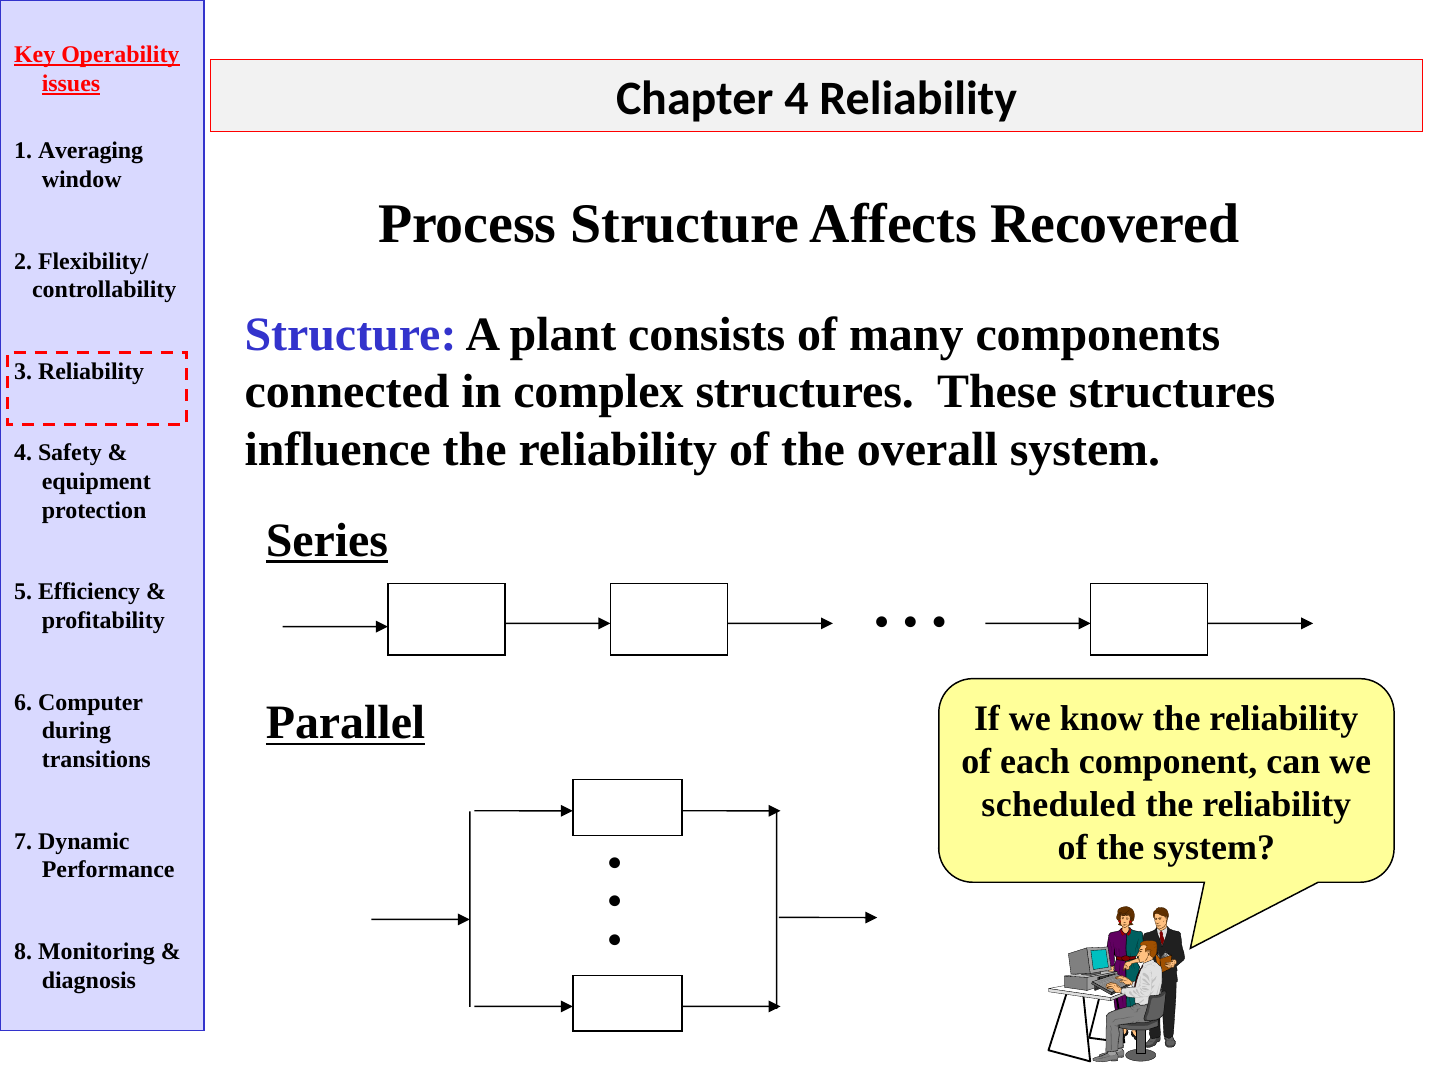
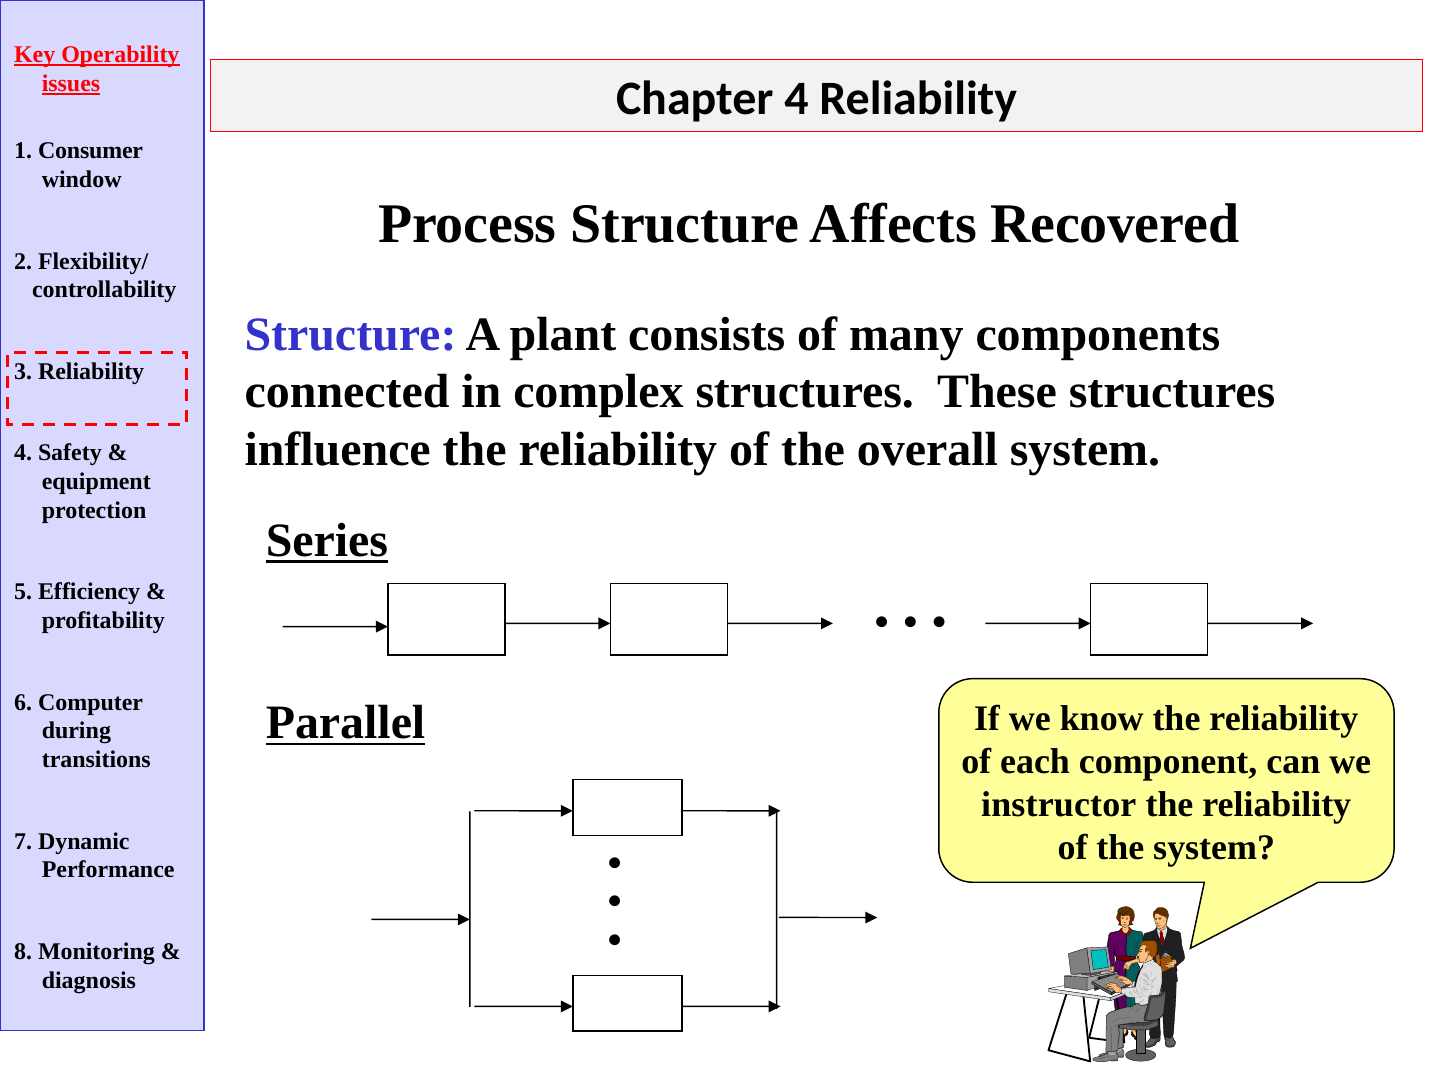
Averaging: Averaging -> Consumer (91, 151)
scheduled: scheduled -> instructor (1059, 805)
